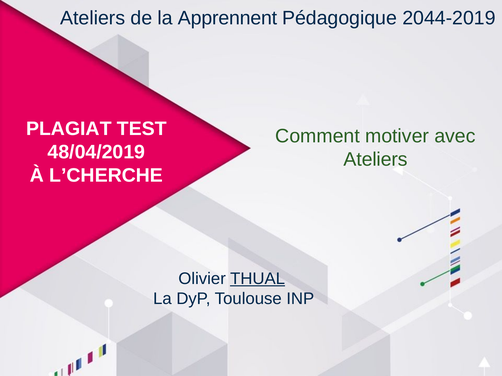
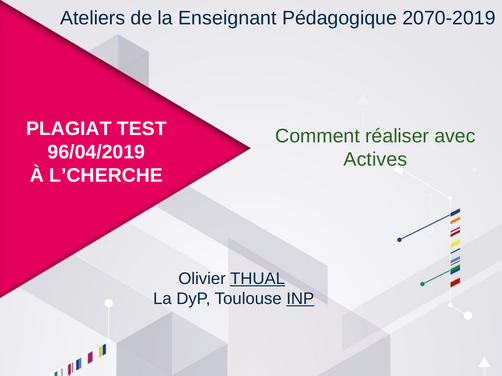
Apprennent: Apprennent -> Enseignant (227, 18)
2044-2019: 2044-2019 -> 2070-2019 (449, 18)
motiver: motiver -> réaliser (397, 136)
48/04/2019: 48/04/2019 -> 96/04/2019 (96, 152)
Ateliers: Ateliers -> Actives (375, 160)
INP underline: none -> present (300, 299)
